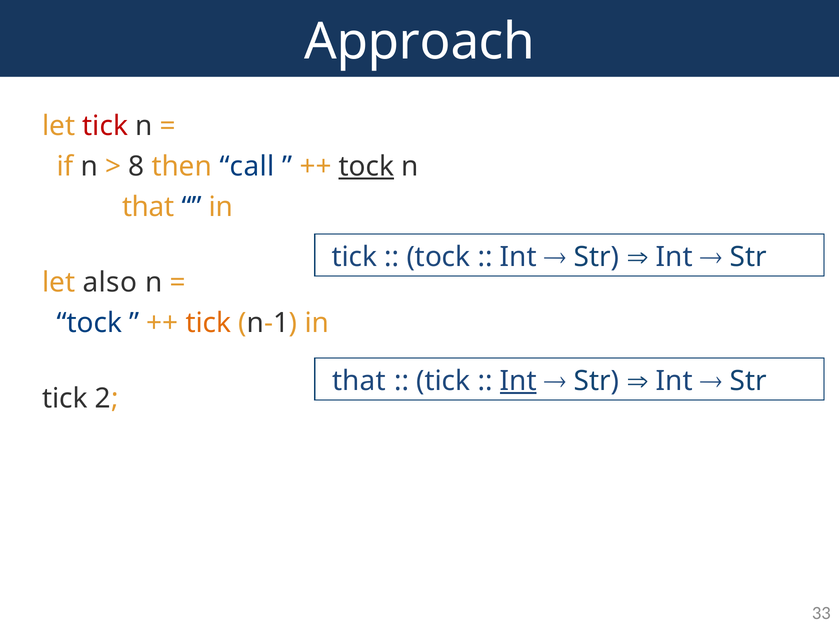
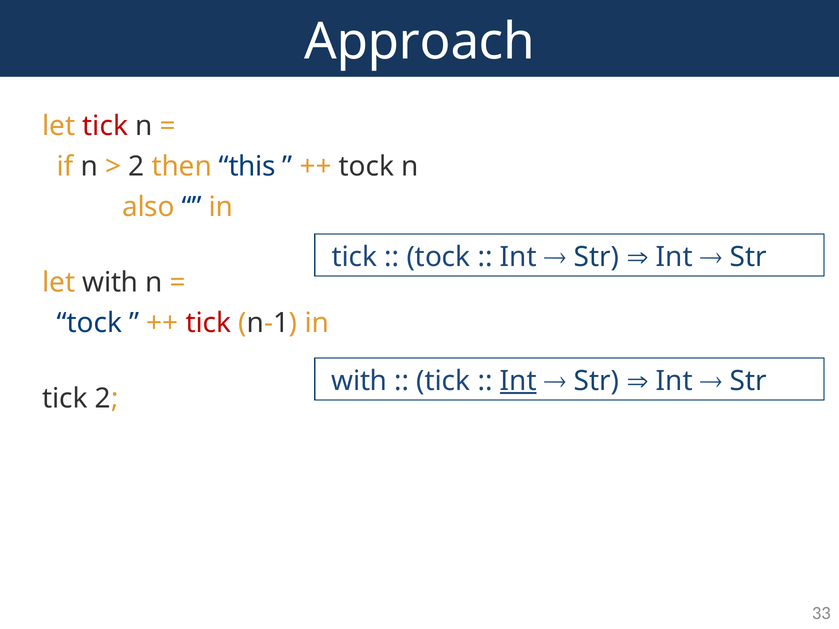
8: 8 -> 2 (136, 167)
call: call -> this (247, 167)
tock underline: present -> none (366, 167)
that: that -> also (148, 207)
let also: also -> with (110, 283)
tick colour: orange -> red (208, 323)
that: that -> with (359, 381)
